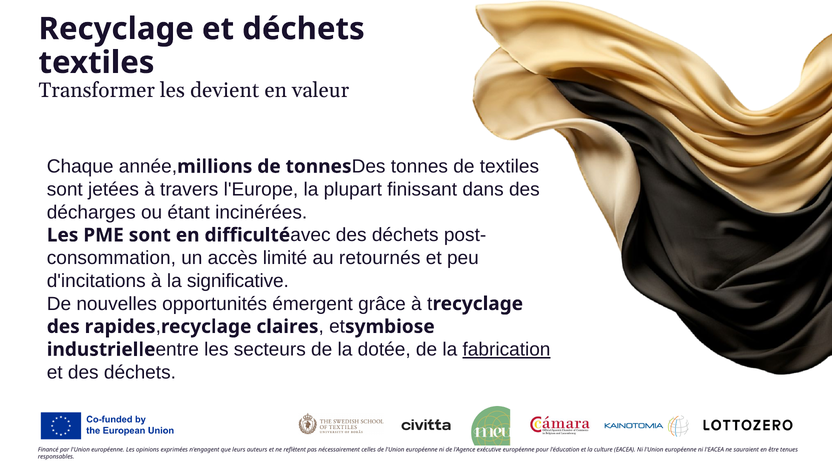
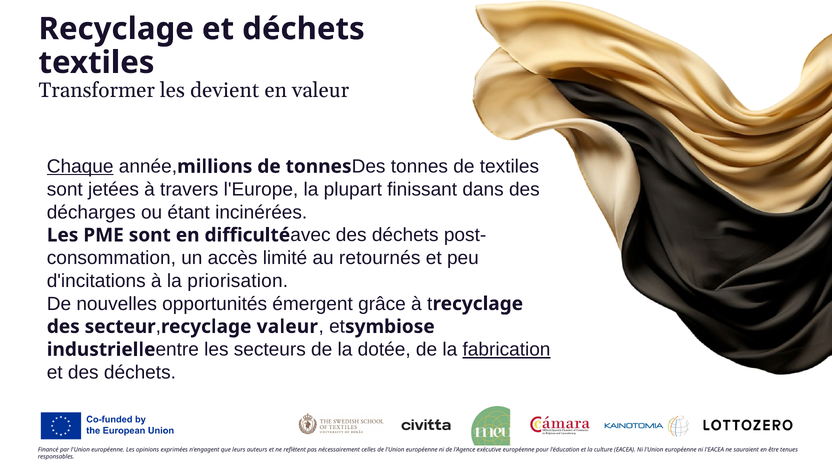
Chaque underline: none -> present (80, 166)
significative: significative -> priorisation (238, 281)
rapides: rapides -> secteur (120, 327)
recyclage claires: claires -> valeur (287, 327)
